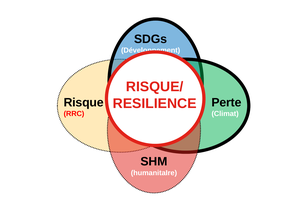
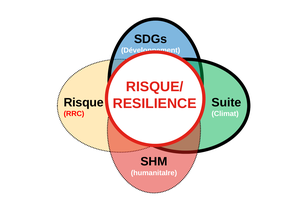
Perte: Perte -> Suite (226, 103)
